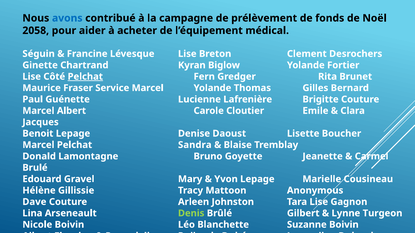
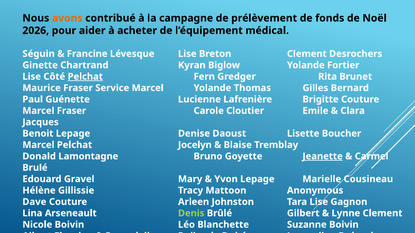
avons colour: blue -> orange (67, 18)
2058: 2058 -> 2026 (36, 31)
Marcel Albert: Albert -> Fraser (71, 111)
Sandra: Sandra -> Jocelyn (195, 145)
Jeanette underline: none -> present (323, 157)
Lynne Turgeon: Turgeon -> Clement (383, 214)
